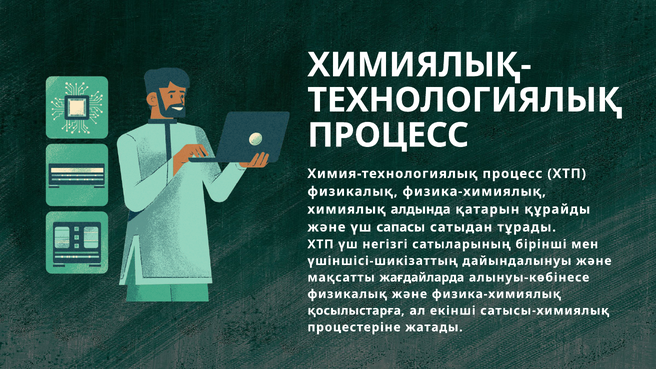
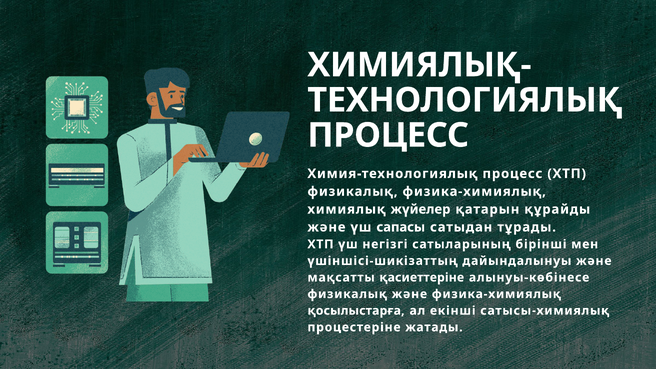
алдында: алдында -> жүйелер (421, 209)
жағдайларда: жағдайларда -> қасиеттеріне (422, 277)
